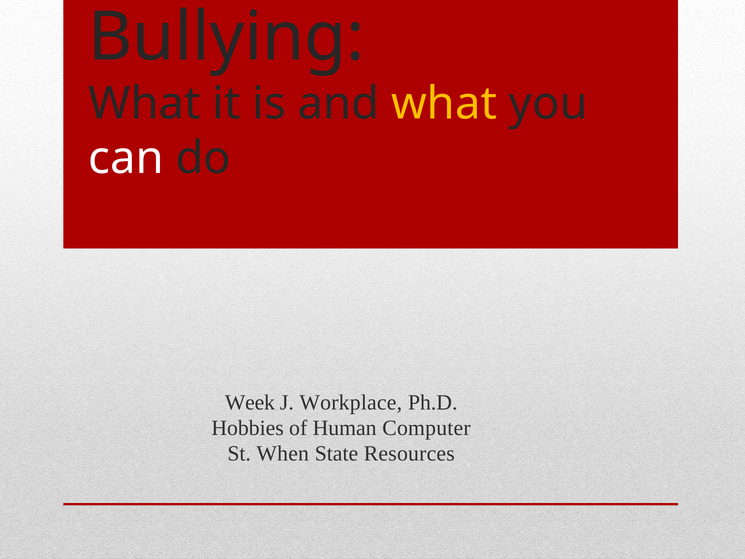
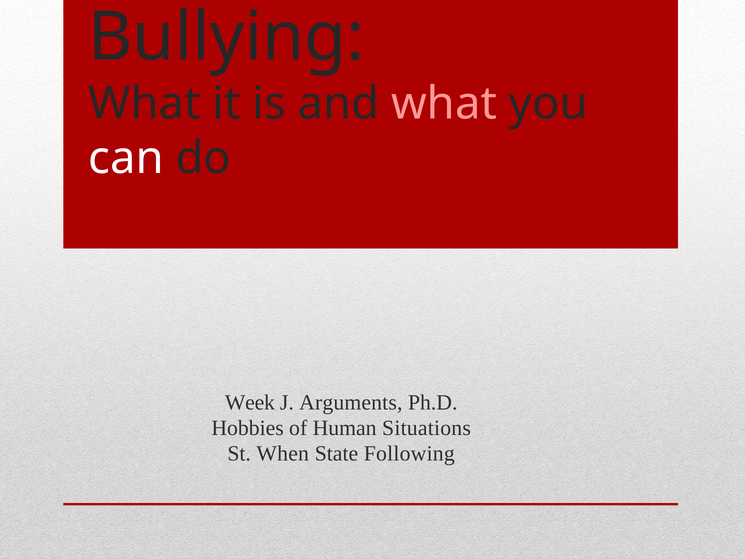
what colour: yellow -> pink (444, 104)
J Workplace: Workplace -> Arguments (351, 402)
Computer: Computer -> Situations (426, 428)
Resources: Resources -> Following (409, 453)
